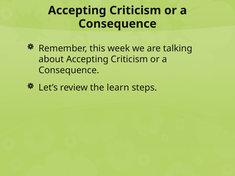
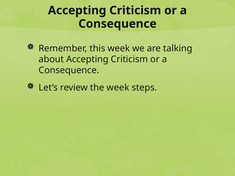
the learn: learn -> week (118, 88)
